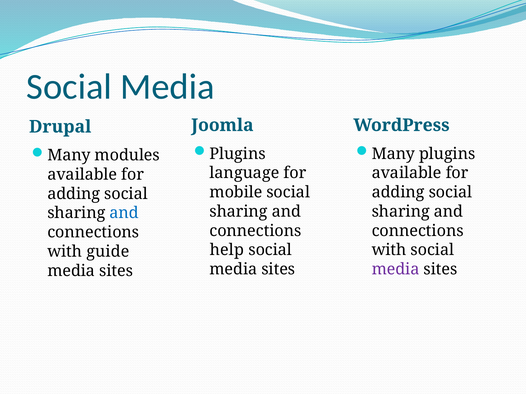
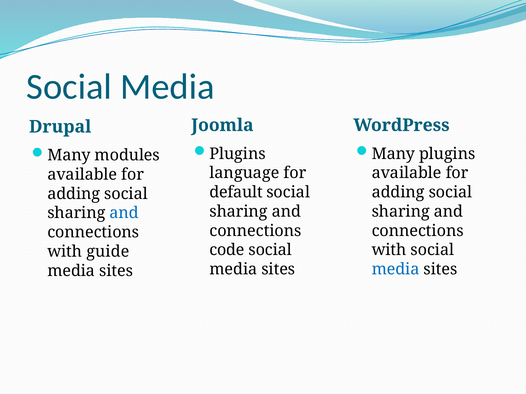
mobile: mobile -> default (236, 192)
help: help -> code (227, 250)
media colour: purple -> blue (396, 270)
